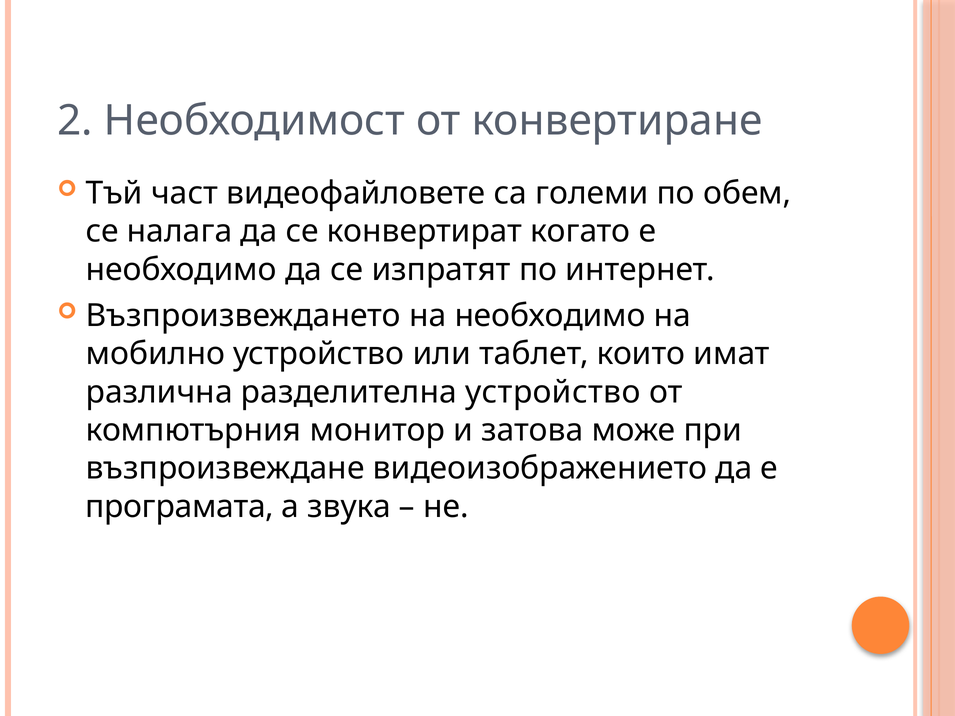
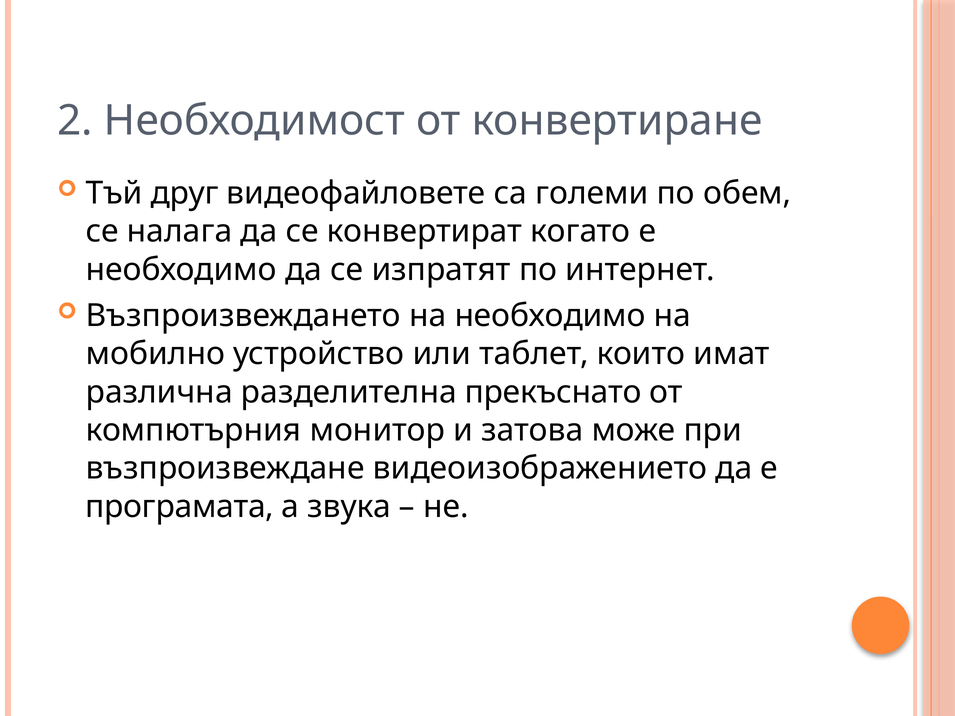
част: част -> друг (185, 193)
разделителна устройство: устройство -> прекъснато (553, 392)
